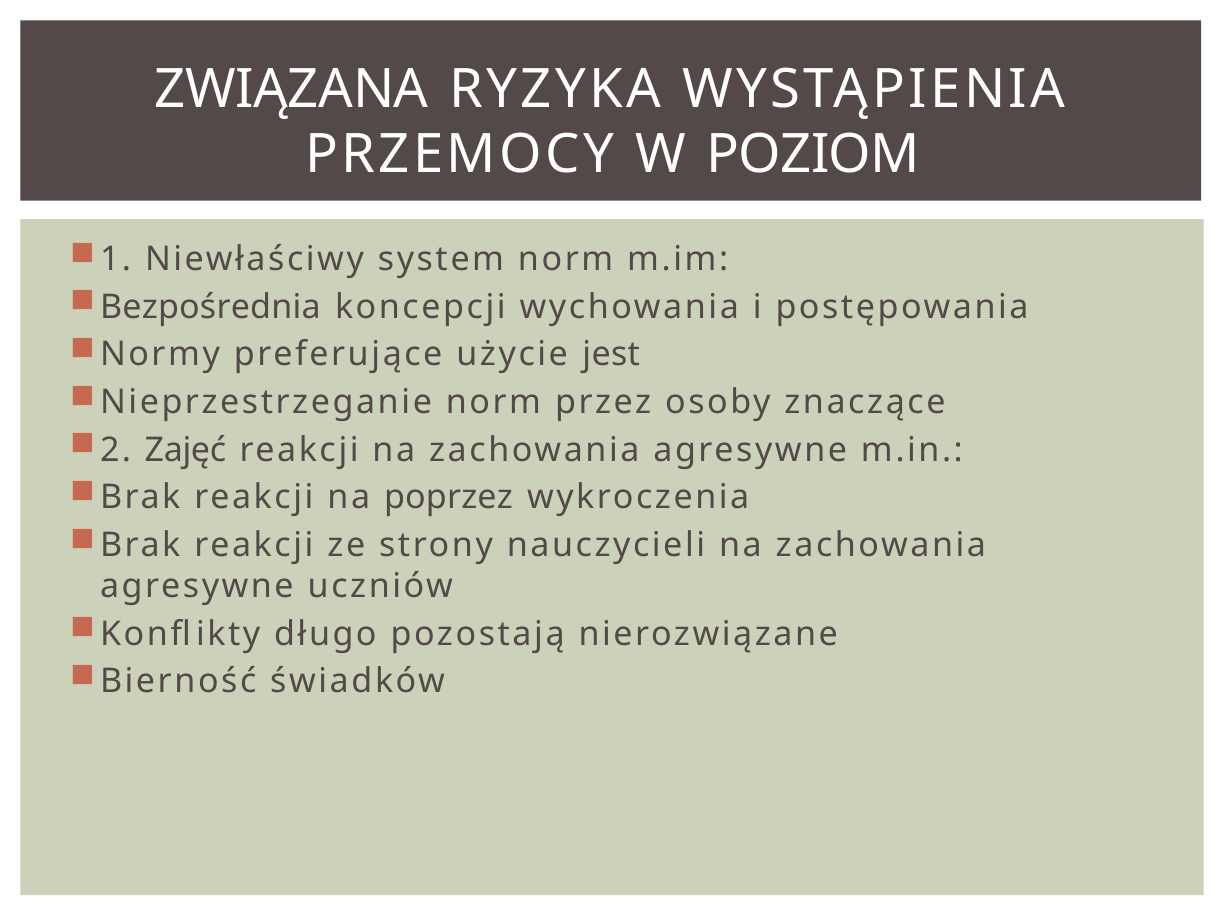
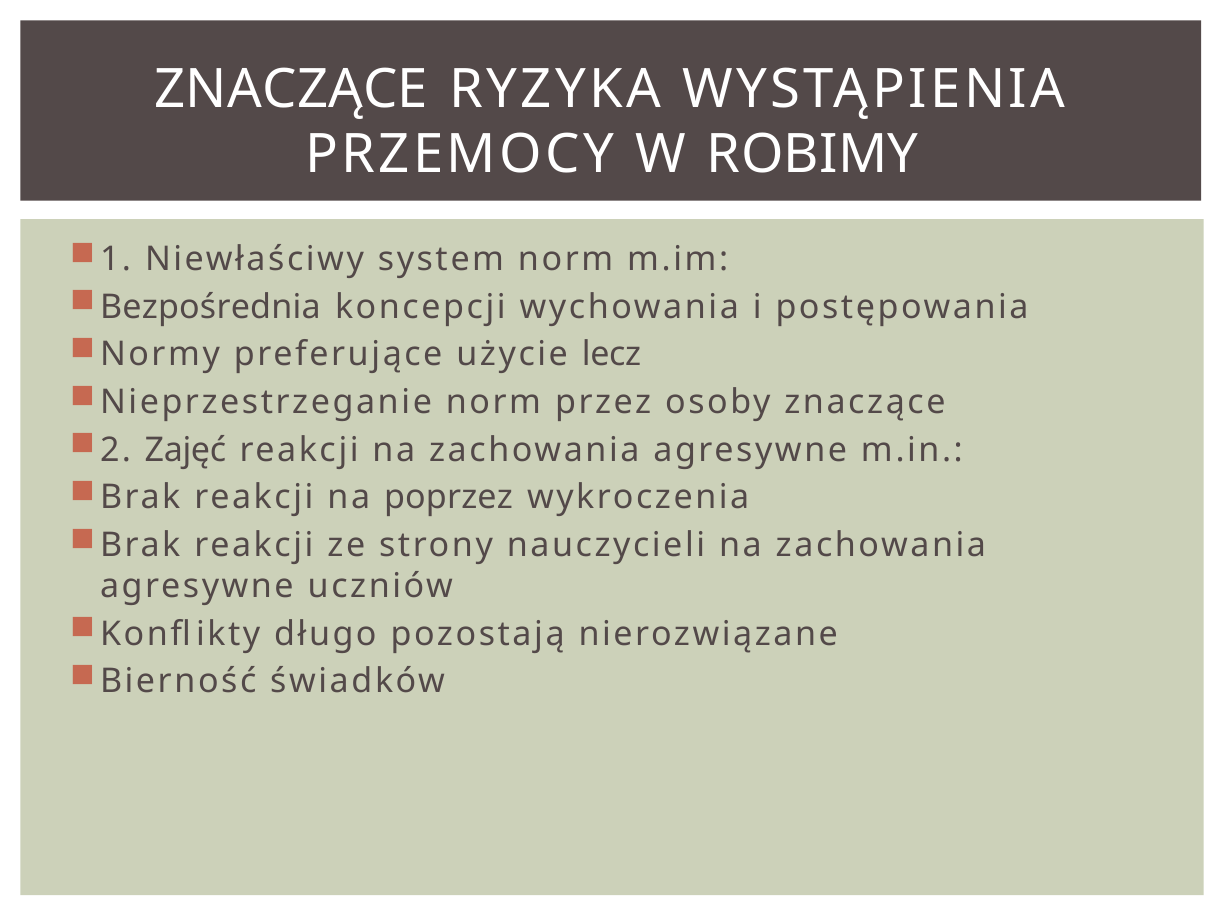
ZWIĄZANA: ZWIĄZANA -> ZNACZĄCE (291, 89)
POZIOM: POZIOM -> ROBIMY (813, 155)
jest: jest -> lecz (612, 355)
